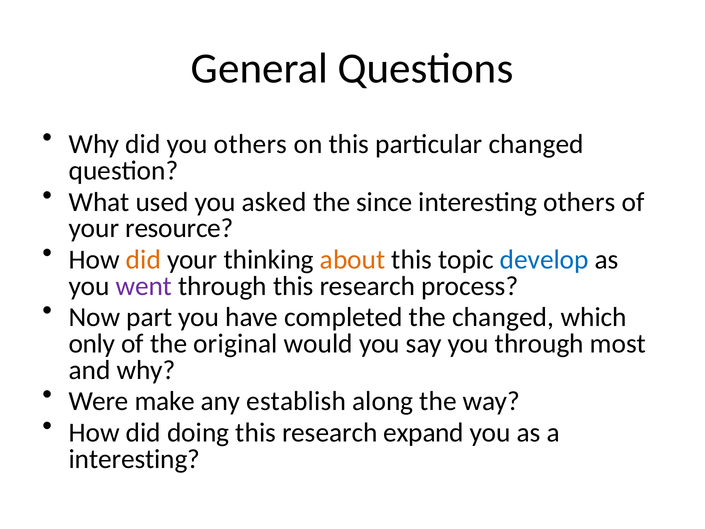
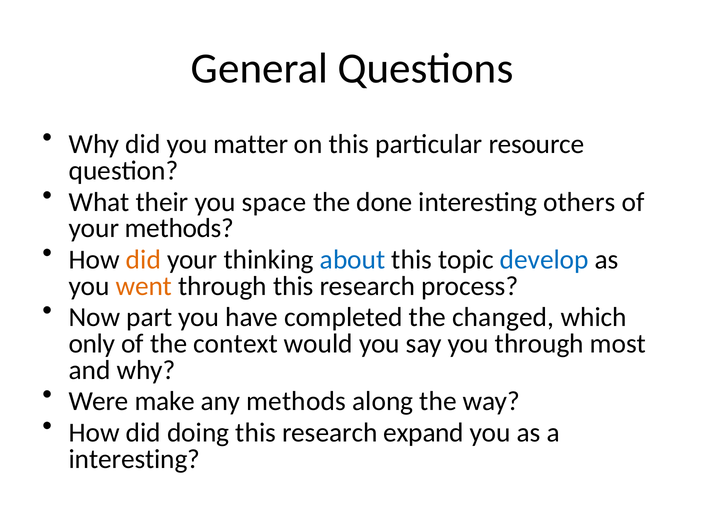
you others: others -> matter (251, 144)
particular changed: changed -> resource (536, 144)
used: used -> their (162, 202)
asked: asked -> space (274, 202)
since: since -> done (384, 202)
your resource: resource -> methods (179, 228)
about colour: orange -> blue (353, 260)
went colour: purple -> orange (144, 286)
original: original -> context (236, 344)
any establish: establish -> methods (296, 401)
